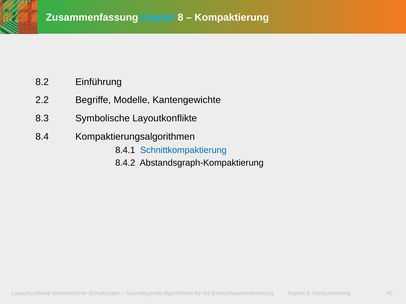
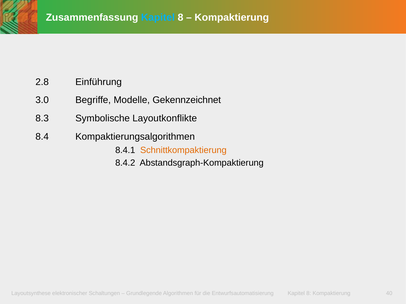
8.2: 8.2 -> 2.8 (42, 82)
2.2: 2.2 -> 3.0 (42, 100)
Kantengewichte: Kantengewichte -> Gekennzeichnet (187, 100)
Schnittkompaktierung colour: blue -> orange (183, 150)
